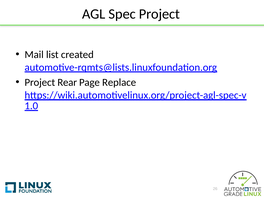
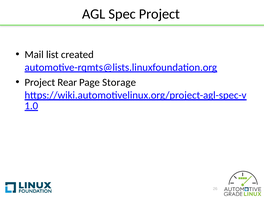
Replace: Replace -> Storage (119, 82)
